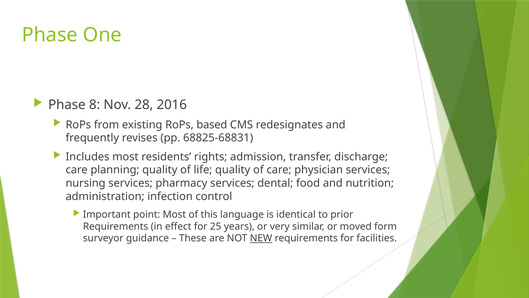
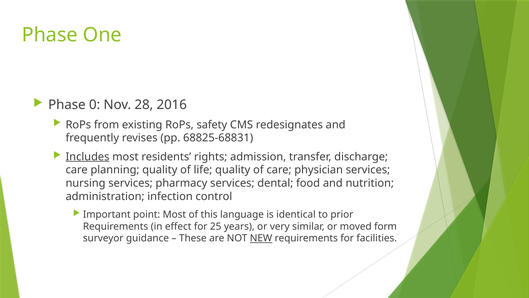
8: 8 -> 0 (95, 105)
based: based -> safety (212, 125)
Includes underline: none -> present (88, 156)
